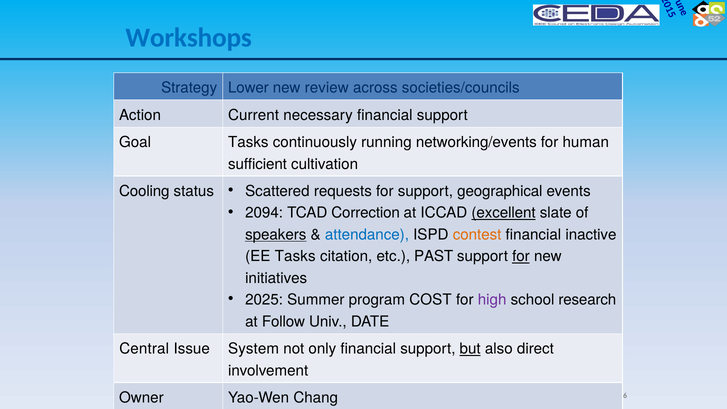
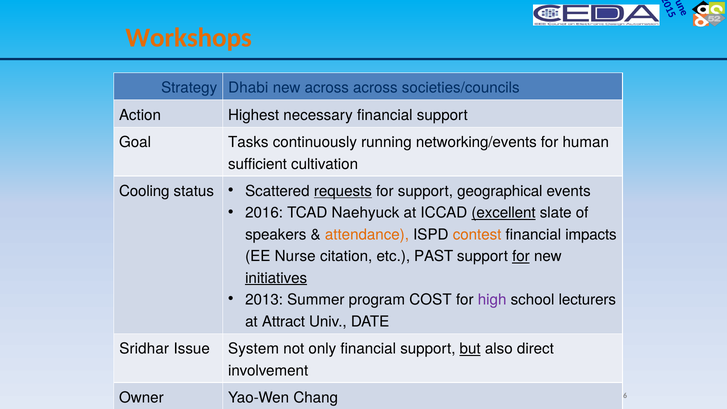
Workshops colour: blue -> orange (189, 38)
Lower: Lower -> Dhabi (248, 88)
new review: review -> across (327, 88)
Current: Current -> Highest (254, 115)
requests underline: none -> present (343, 191)
2094: 2094 -> 2016 (264, 213)
Correction: Correction -> Naehyuck (365, 213)
speakers underline: present -> none (276, 235)
attendance colour: blue -> orange (367, 235)
inactive: inactive -> impacts (591, 235)
EE Tasks: Tasks -> Nurse (295, 256)
initiatives underline: none -> present (276, 278)
2025: 2025 -> 2013 (264, 300)
research: research -> lecturers (587, 300)
Follow: Follow -> Attract (283, 322)
Central: Central -> Sridhar (144, 349)
